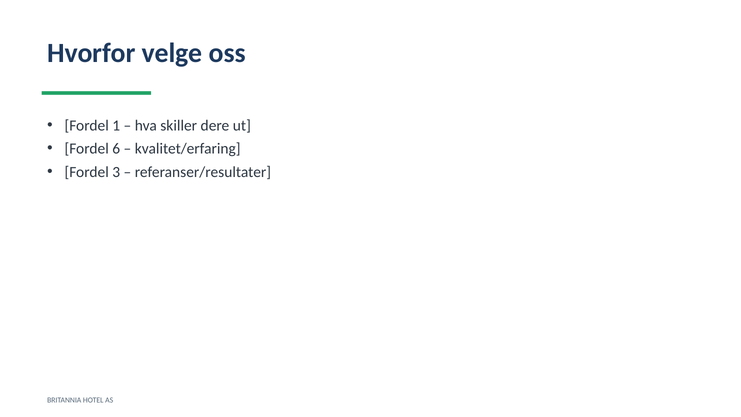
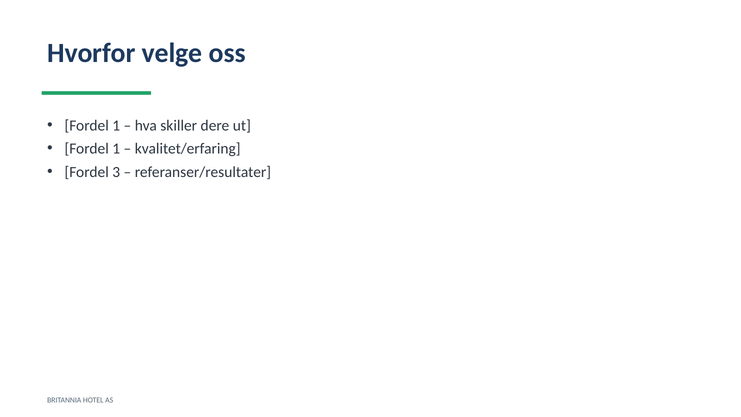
6: 6 -> 1 (116, 149)
